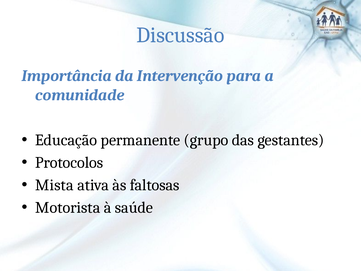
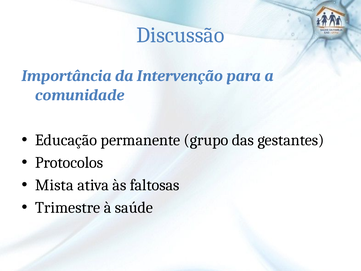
Motorista: Motorista -> Trimestre (68, 207)
